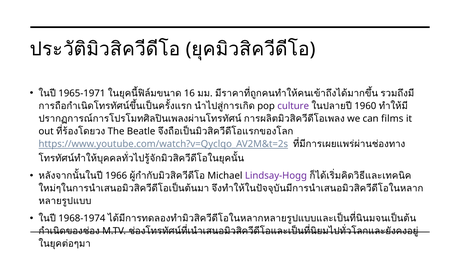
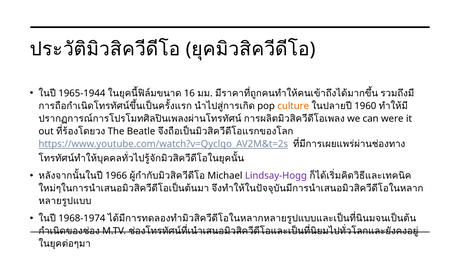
1965-1971: 1965-1971 -> 1965-1944 (82, 93)
culture colour: purple -> orange (293, 106)
films: films -> were (392, 118)
